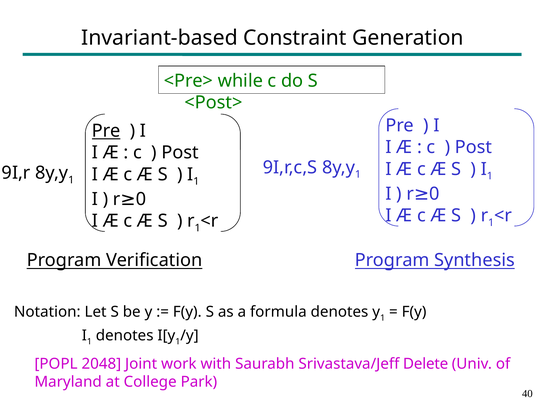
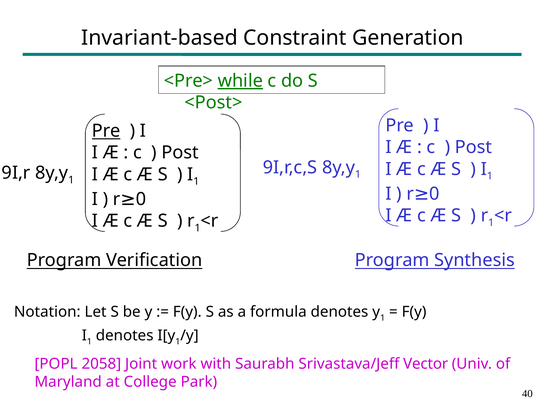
while underline: none -> present (240, 81)
2048: 2048 -> 2058 (101, 364)
Delete: Delete -> Vector (426, 364)
